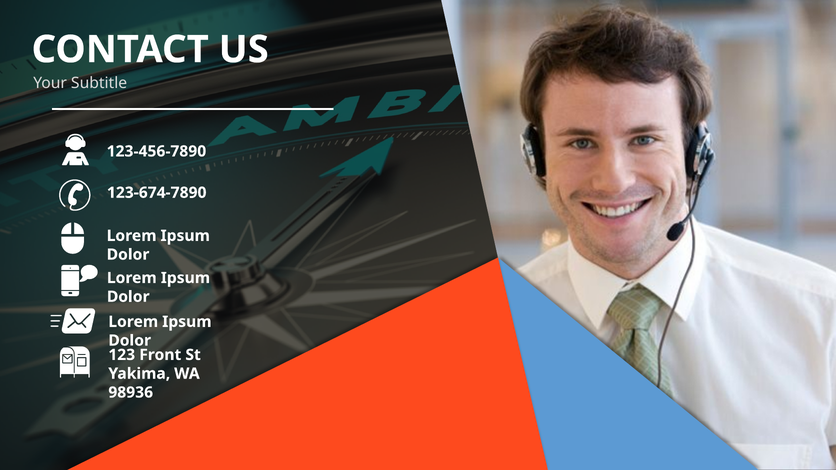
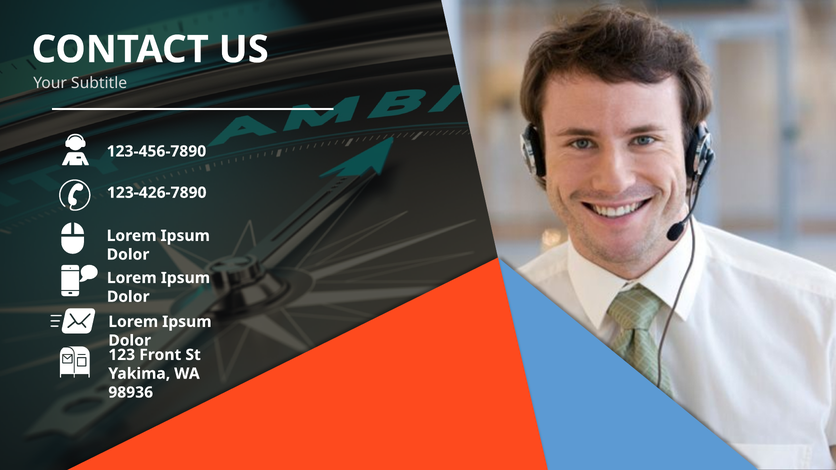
123-674-7890: 123-674-7890 -> 123-426-7890 (157, 193)
